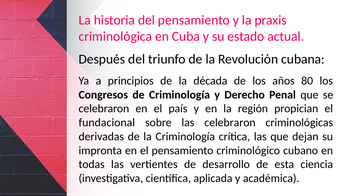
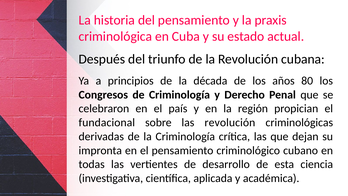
las celebraron: celebraron -> revolución (230, 122)
